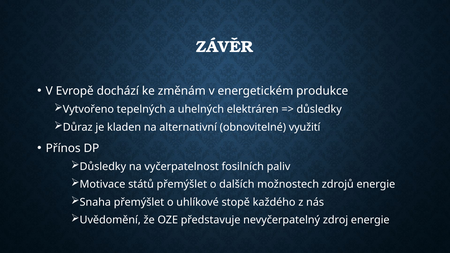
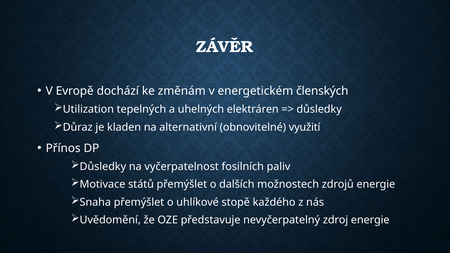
produkce: produkce -> členských (322, 91)
Vytvořeno: Vytvořeno -> Utilization (88, 109)
